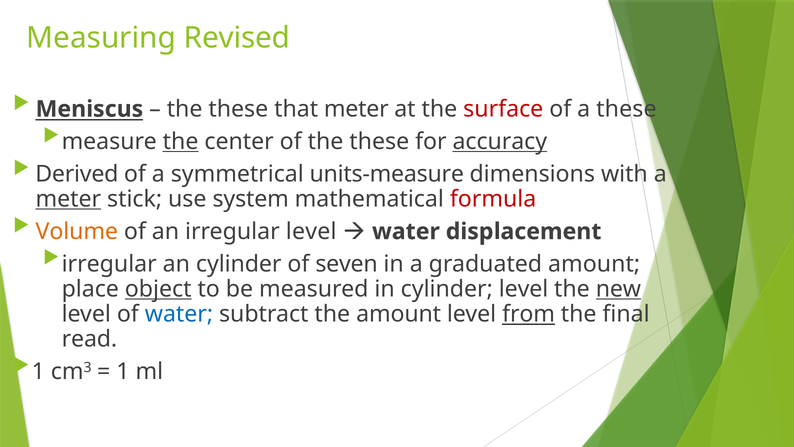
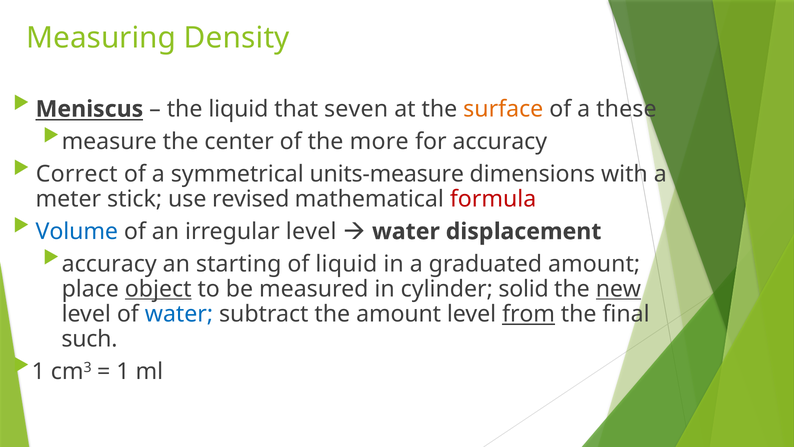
Revised: Revised -> Density (237, 38)
these: these -> liquid (238, 109)
that meter: meter -> seven (356, 109)
surface colour: red -> orange (503, 109)
the underline: present -> none (181, 141)
of the these: these -> more (379, 141)
accuracy underline: present -> none (500, 141)
Derived: Derived -> Correct (77, 174)
meter underline: present -> none (68, 199)
system: system -> revised (251, 199)
Volume colour: orange -> blue (77, 231)
irregular: irregular -> accuracy (109, 264)
an cylinder: cylinder -> starting (239, 264)
of seven: seven -> liquid (346, 264)
cylinder level: level -> solid (524, 289)
read: read -> such (89, 339)
